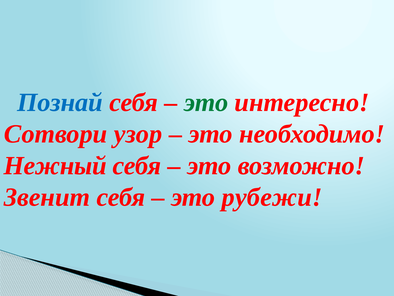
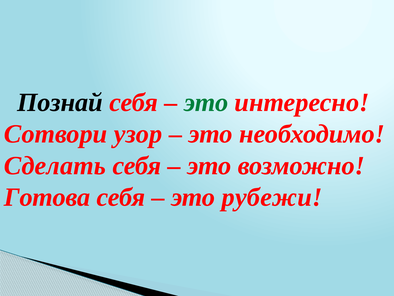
Познай colour: blue -> black (60, 102)
Нежный: Нежный -> Сделать (55, 165)
Звенит: Звенит -> Готова (47, 197)
